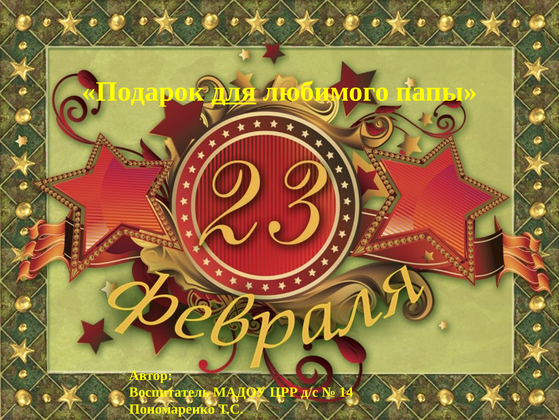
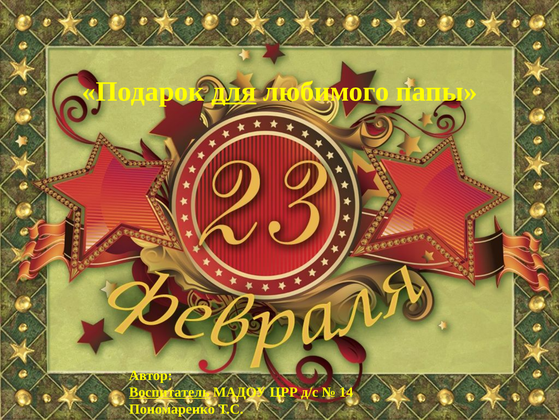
Воспитатель underline: none -> present (169, 392)
